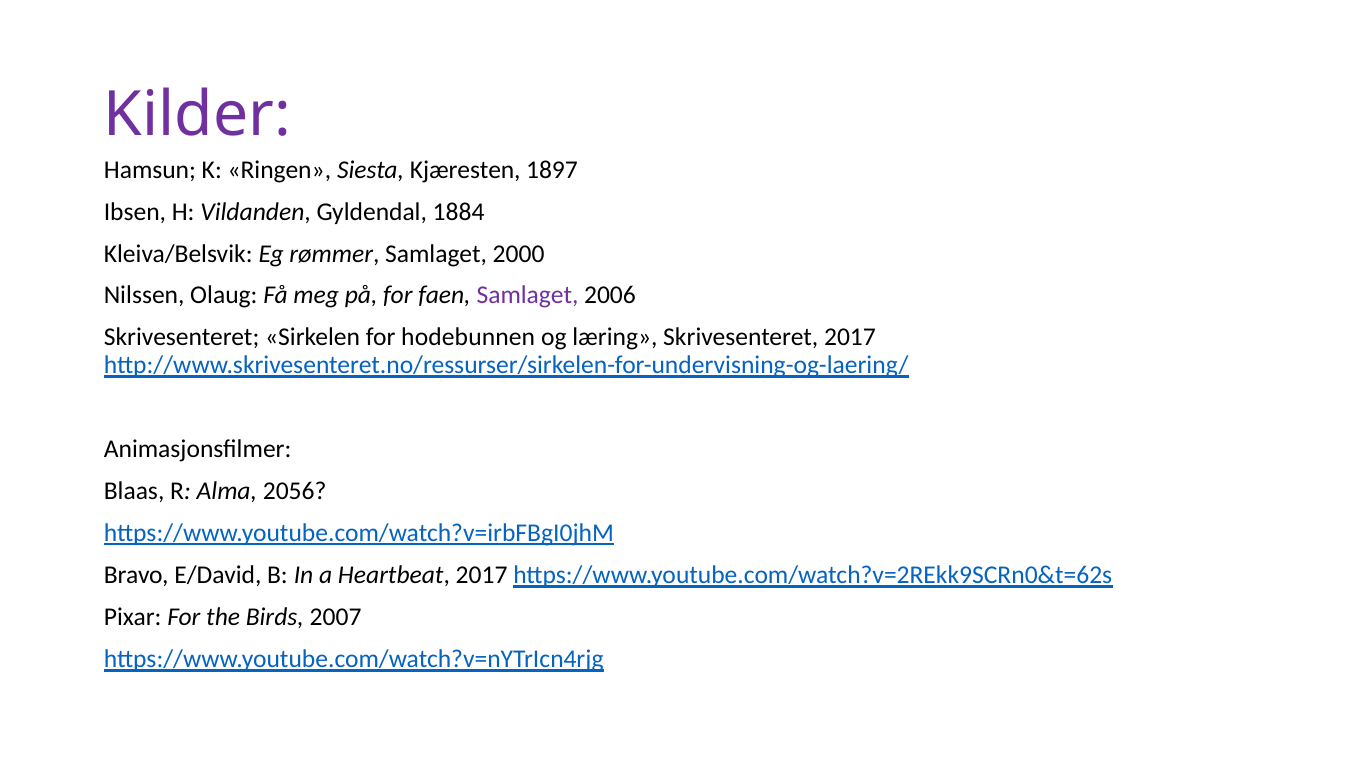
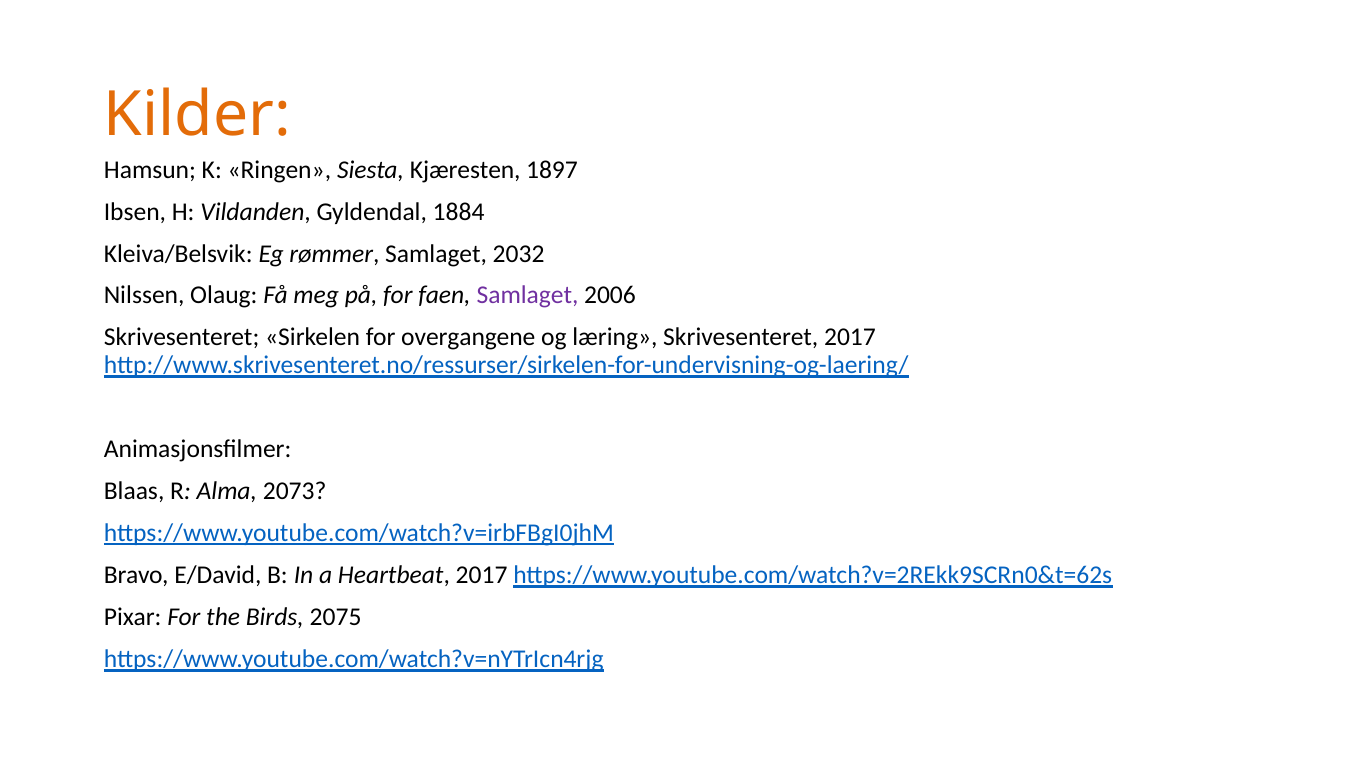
Kilder colour: purple -> orange (197, 114)
2000: 2000 -> 2032 (519, 254)
hodebunnen: hodebunnen -> overgangene (468, 337)
2056: 2056 -> 2073 (295, 491)
2007: 2007 -> 2075 (336, 617)
